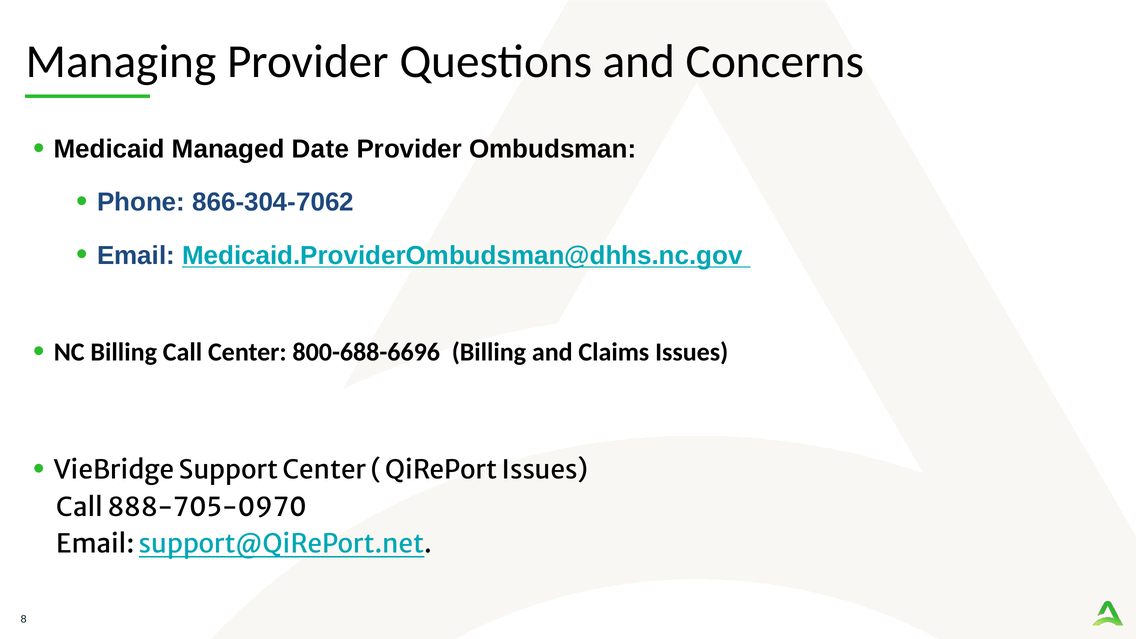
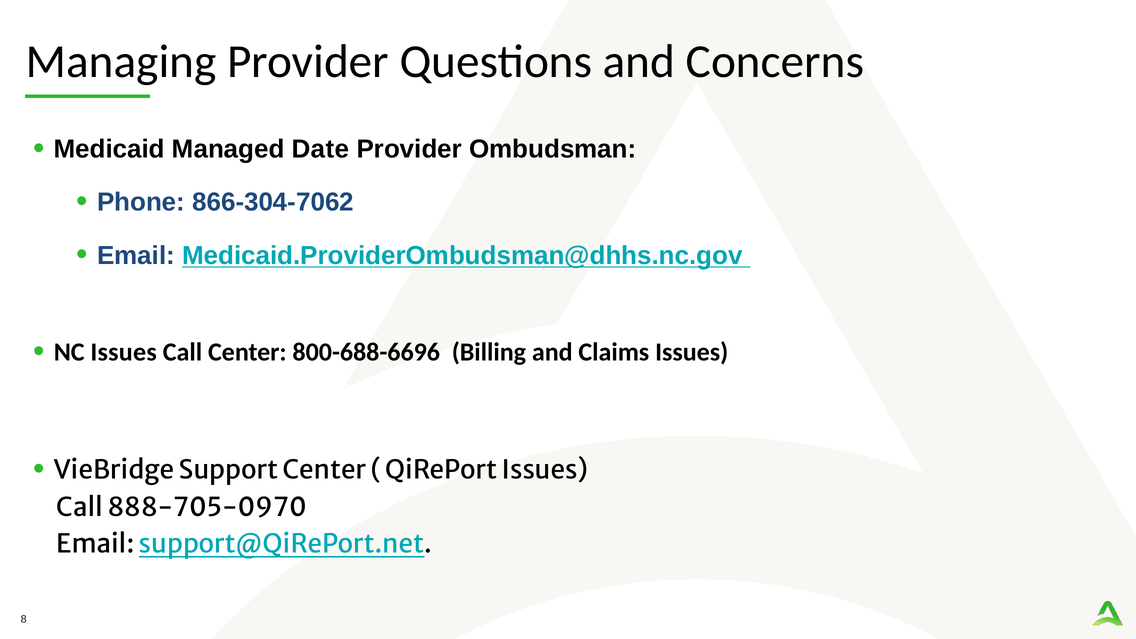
NC Billing: Billing -> Issues (124, 352)
